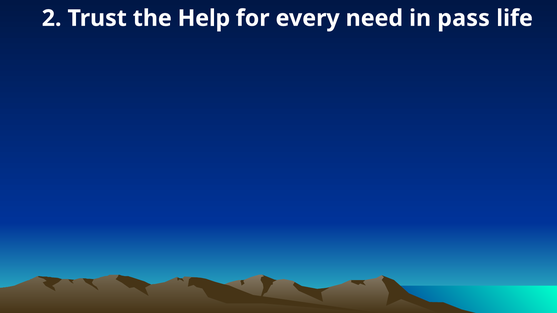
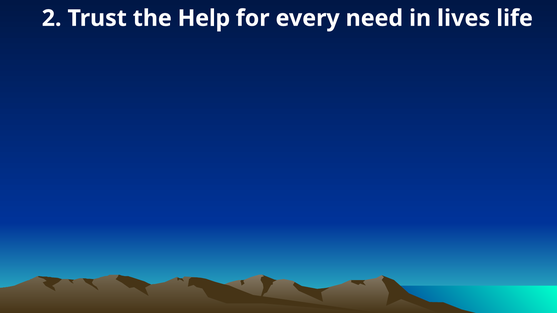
pass: pass -> lives (464, 18)
